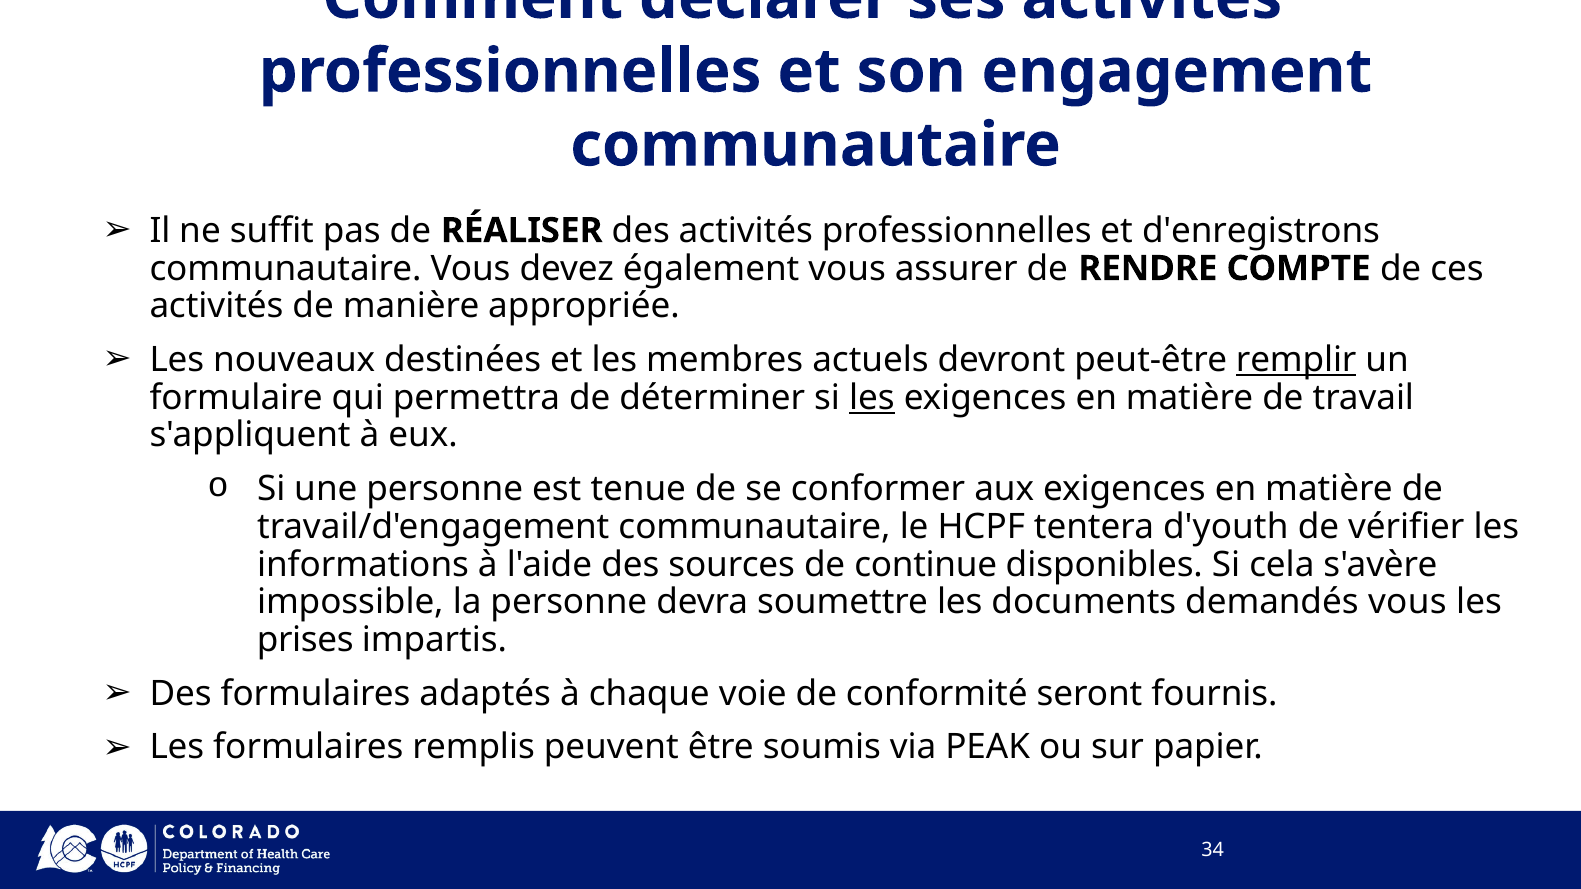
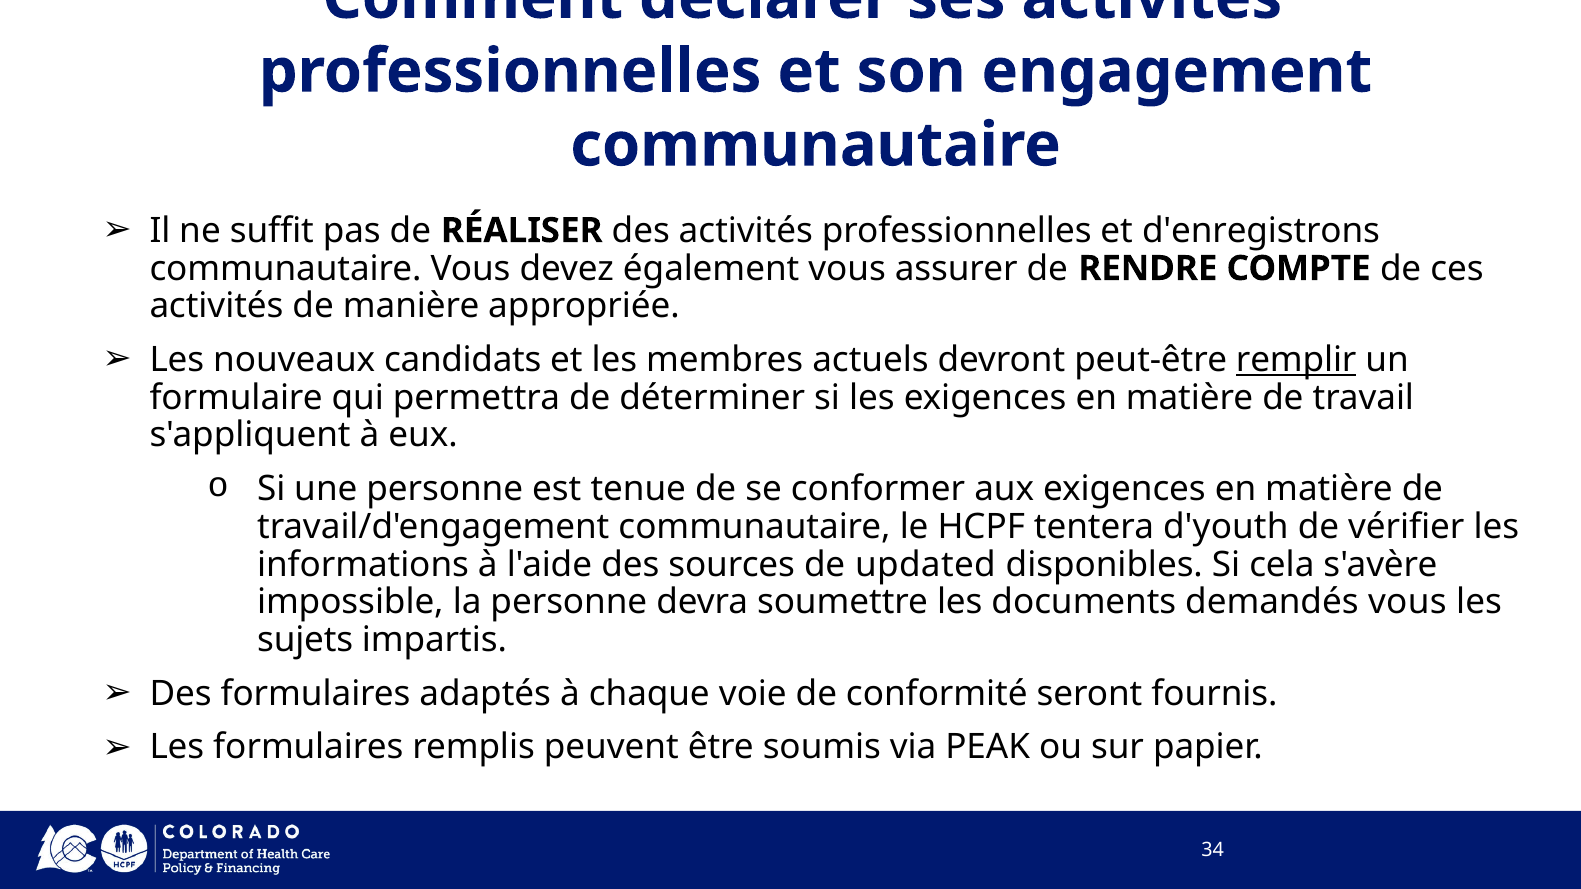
destinées: destinées -> candidats (463, 360)
les underline: present -> none (872, 398)
continue: continue -> updated (925, 565)
prises: prises -> sujets (305, 640)
